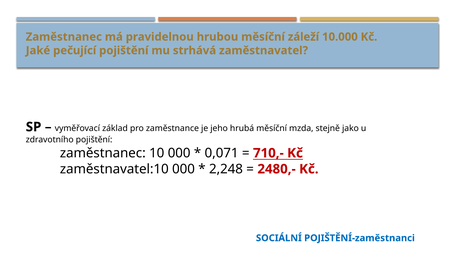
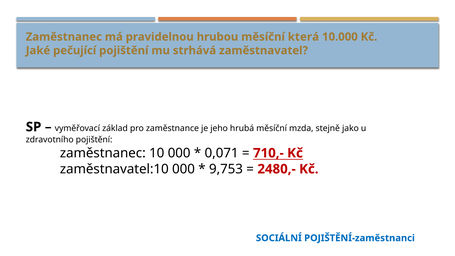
záleží: záleží -> která (303, 37)
2,248: 2,248 -> 9,753 (226, 169)
